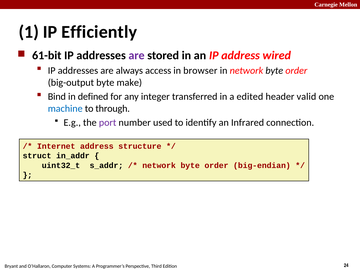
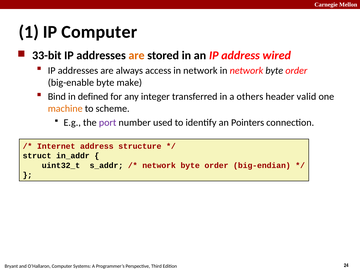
IP Efficiently: Efficiently -> Computer (99, 32)
61-bit: 61-bit -> 33-bit (47, 55)
are colour: purple -> orange (137, 55)
browser: browser -> network (200, 71)
big-output: big-output -> big-enable (71, 83)
edited: edited -> others (250, 97)
machine colour: blue -> orange (65, 109)
through: through -> scheme (113, 109)
Infrared: Infrared -> Pointers (248, 123)
